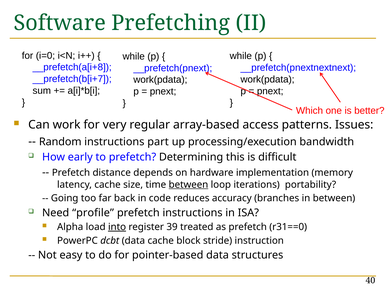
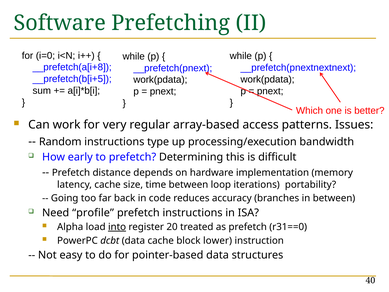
__prefetch(b[i+7: __prefetch(b[i+7 -> __prefetch(b[i+5 (72, 79)
part: part -> type (158, 142)
between underline: present -> none (188, 184)
39: 39 -> 20 (172, 227)
stride: stride -> lower (218, 240)
